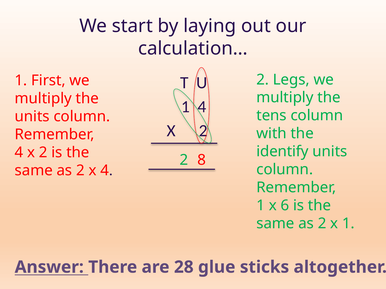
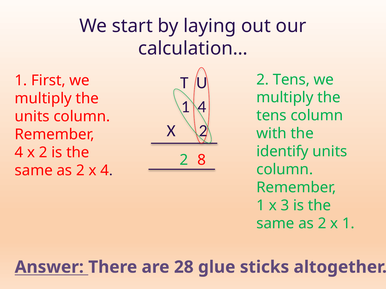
2 Legs: Legs -> Tens (291, 80)
6: 6 -> 3 (285, 206)
